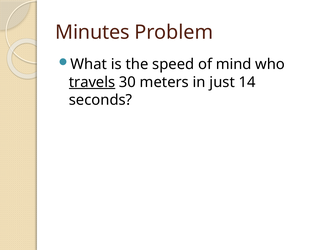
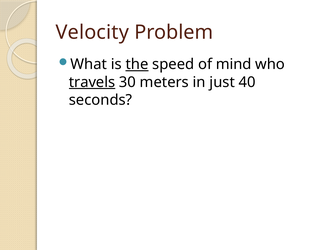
Minutes: Minutes -> Velocity (92, 32)
the underline: none -> present (137, 64)
14: 14 -> 40 (247, 82)
